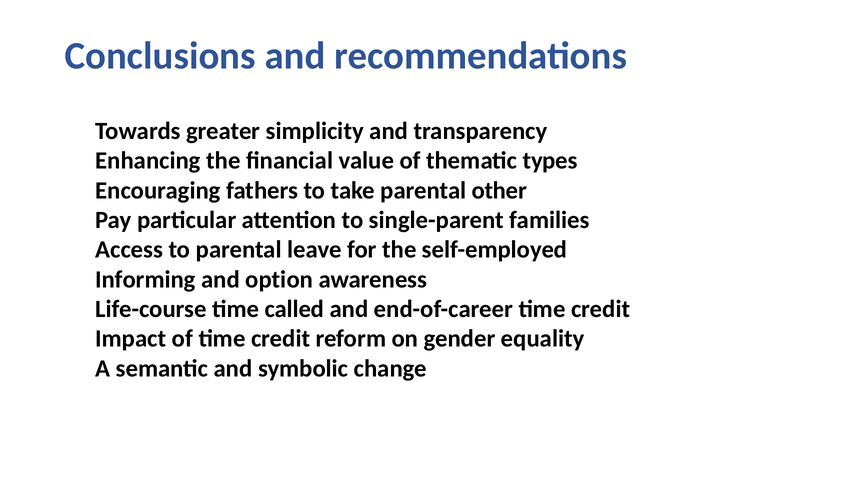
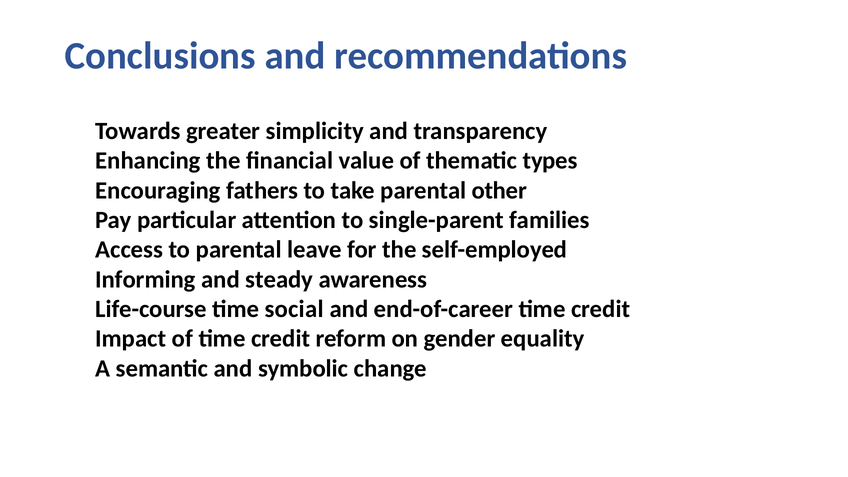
option: option -> steady (279, 279)
called: called -> social (294, 309)
